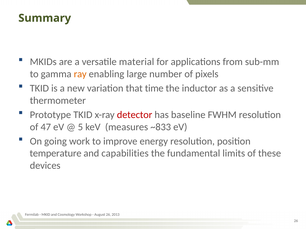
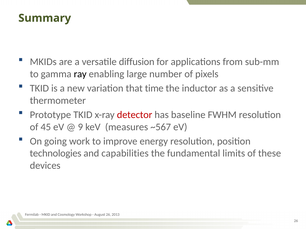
material: material -> diffusion (137, 62)
ray colour: orange -> black (80, 74)
47: 47 -> 45 (46, 127)
5: 5 -> 9 (80, 127)
~833: ~833 -> ~567 (161, 127)
temperature: temperature -> technologies (56, 154)
